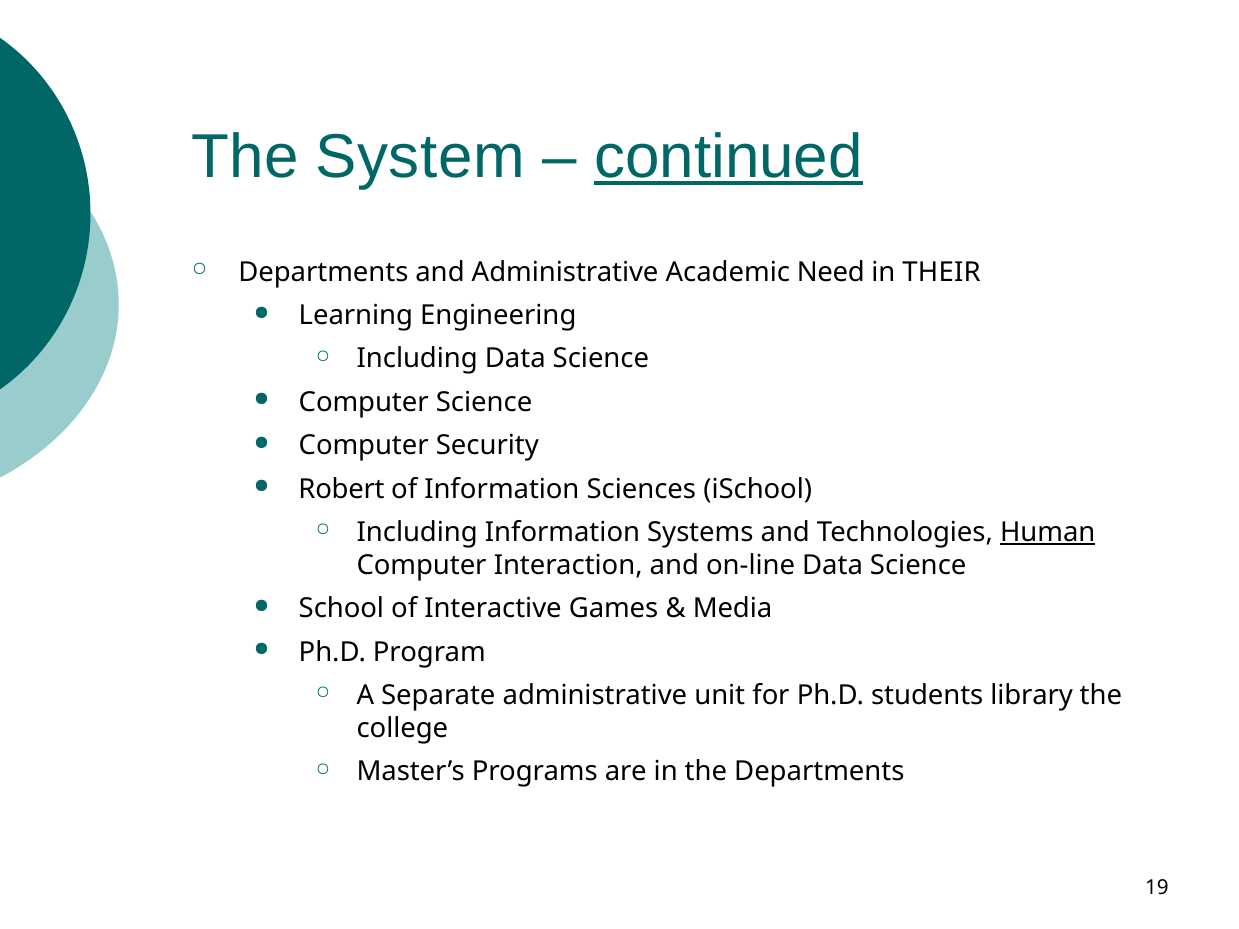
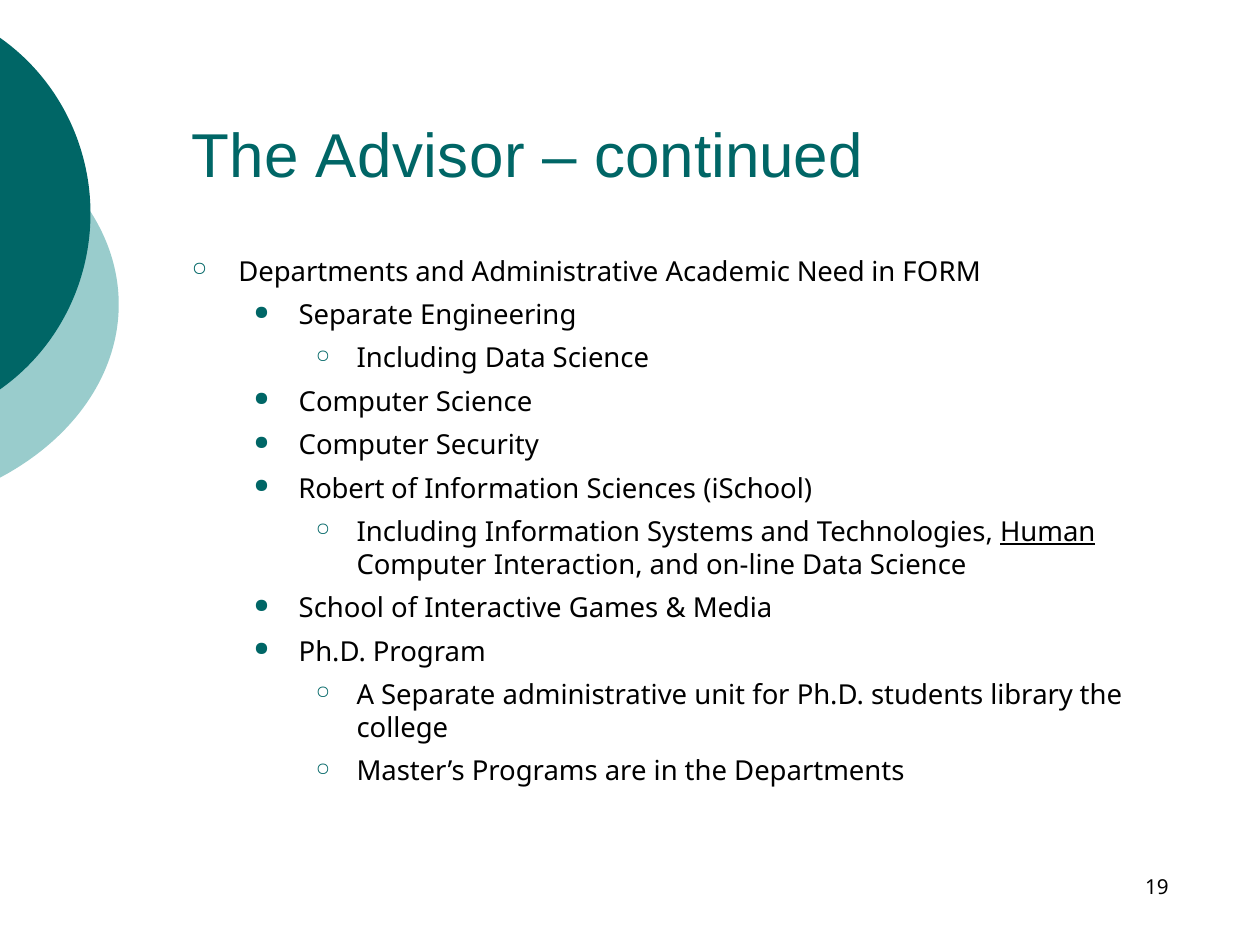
System: System -> Advisor (420, 157)
continued underline: present -> none (729, 157)
THEIR: THEIR -> FORM (942, 272)
Learning: Learning -> Separate (356, 316)
